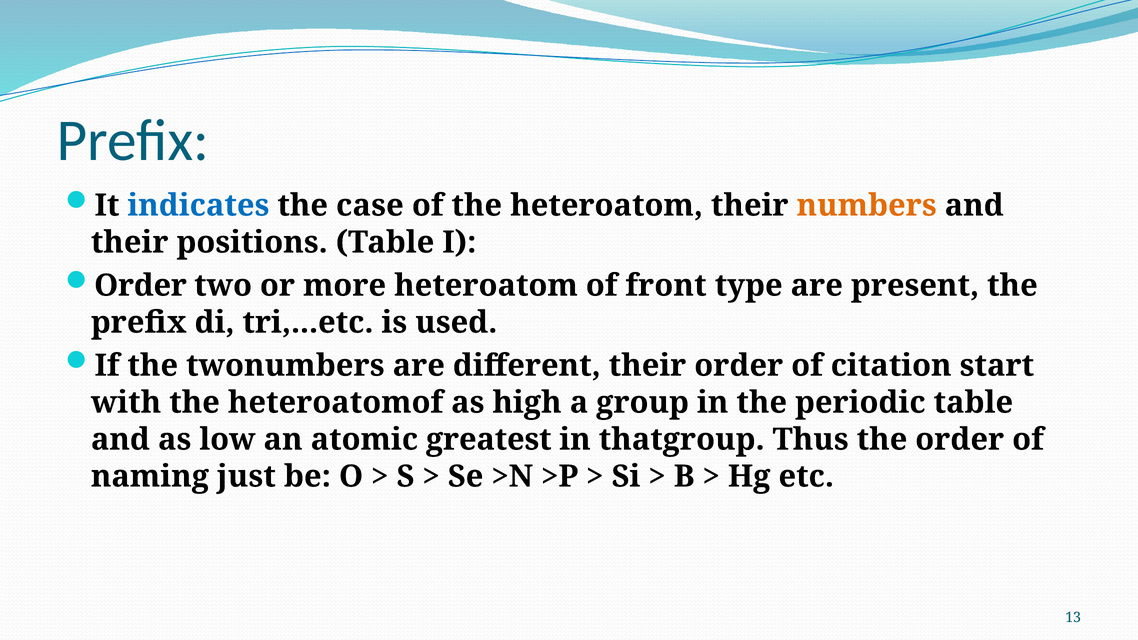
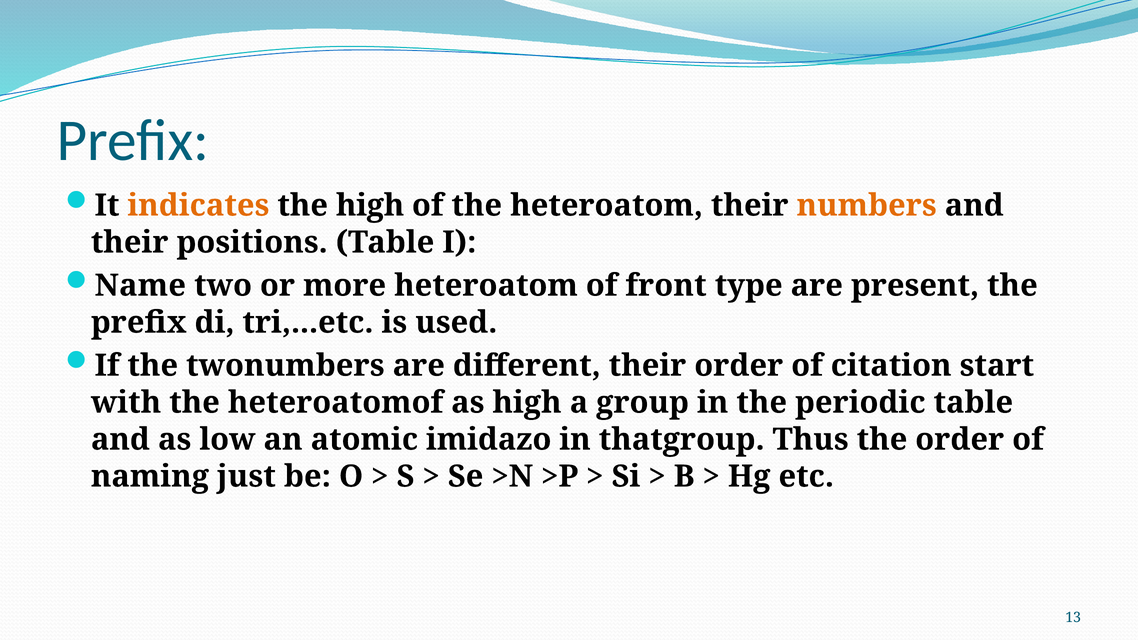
indicates colour: blue -> orange (198, 205)
the case: case -> high (370, 205)
Order: Order -> Name (140, 286)
greatest: greatest -> imidazo (489, 440)
